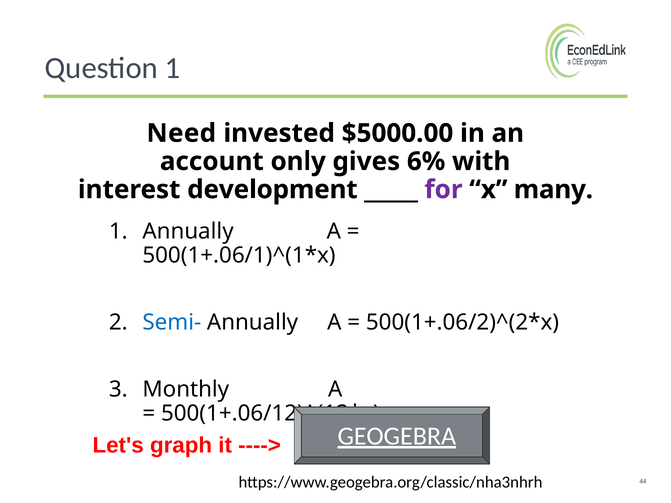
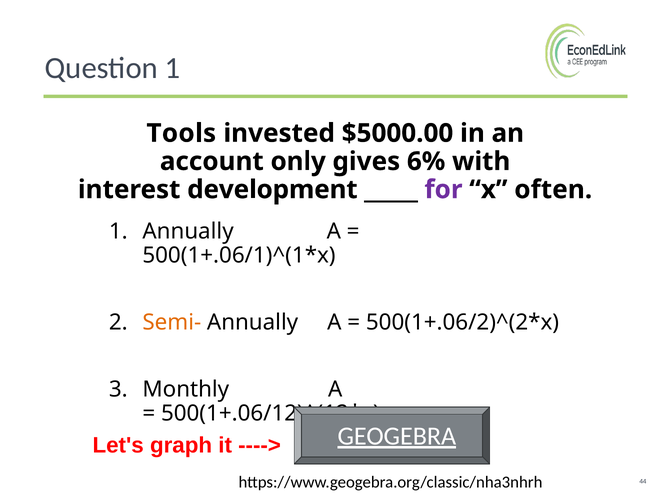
Need: Need -> Tools (181, 133)
many: many -> often (553, 190)
Semi- colour: blue -> orange (172, 323)
